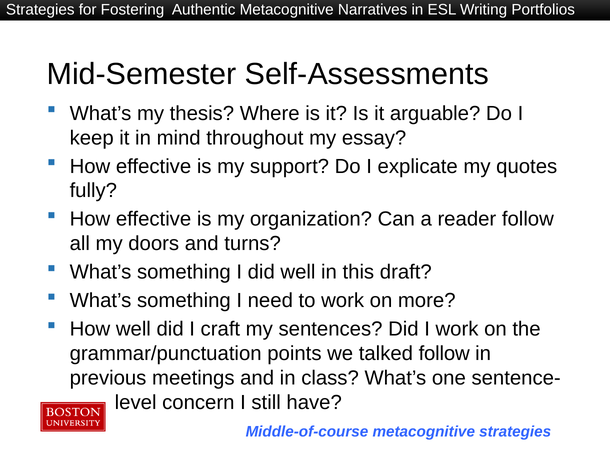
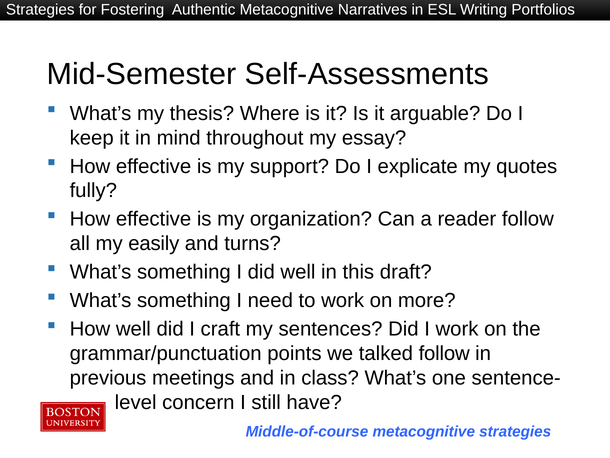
doors: doors -> easily (154, 243)
